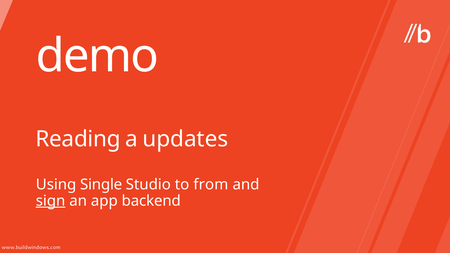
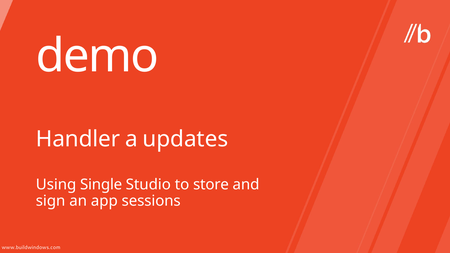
Reading: Reading -> Handler (78, 139)
from: from -> store (211, 185)
sign underline: present -> none (51, 201)
backend: backend -> sessions (151, 201)
